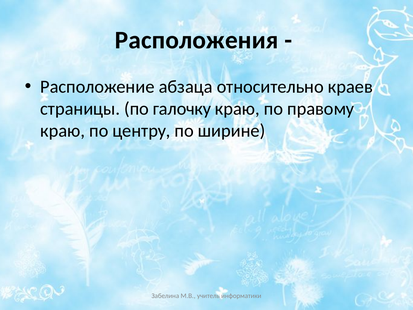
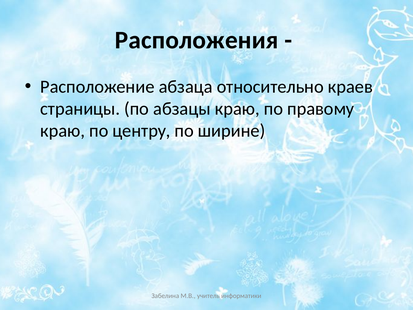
галочку: галочку -> абзацы (182, 109)
